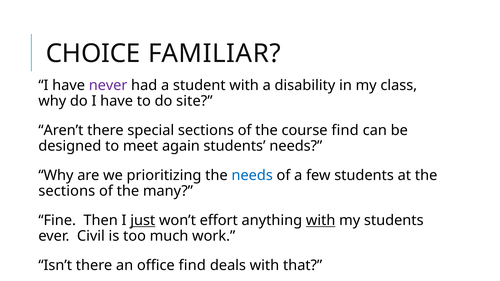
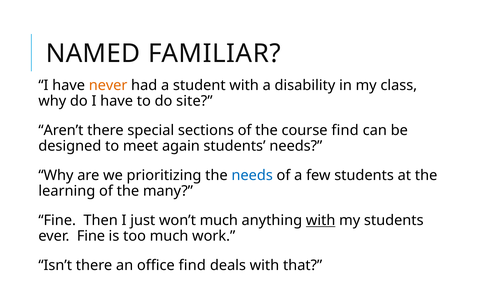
CHOICE: CHOICE -> NAMED (93, 54)
never colour: purple -> orange (108, 85)
sections: sections -> learning (67, 191)
just underline: present -> none (143, 221)
won’t effort: effort -> much (219, 221)
ever Civil: Civil -> Fine (91, 236)
